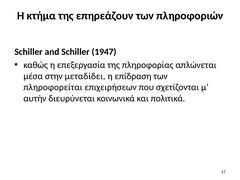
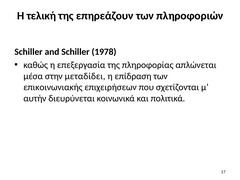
κτήμα: κτήμα -> τελική (41, 16)
1947: 1947 -> 1978 (104, 52)
πληροφορείται: πληροφορείται -> επικοινωνιακής (53, 87)
